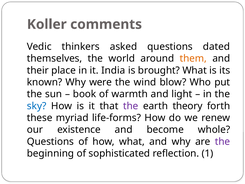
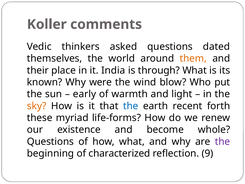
brought: brought -> through (159, 70)
book: book -> early (85, 94)
sky colour: blue -> orange (37, 106)
the colour: purple -> blue (131, 106)
theory: theory -> recent (187, 106)
sophisticated: sophisticated -> characterized (119, 153)
1: 1 -> 9 (207, 153)
